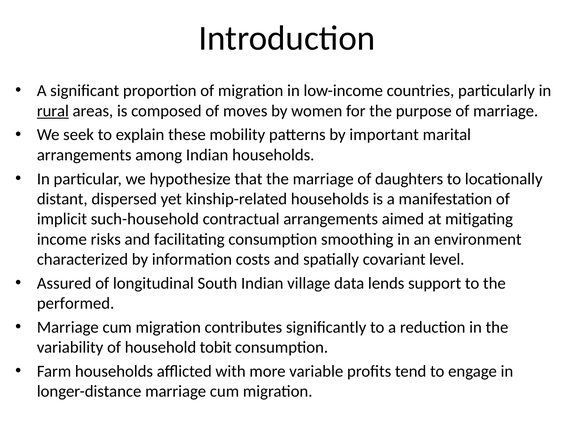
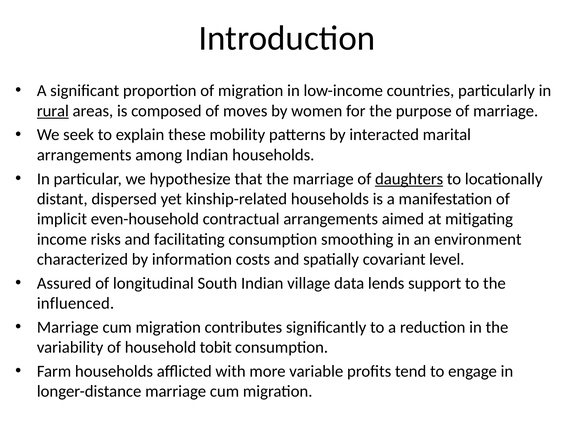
important: important -> interacted (384, 135)
daughters underline: none -> present (409, 179)
such-household: such-household -> even-household (145, 219)
performed: performed -> influenced (76, 303)
